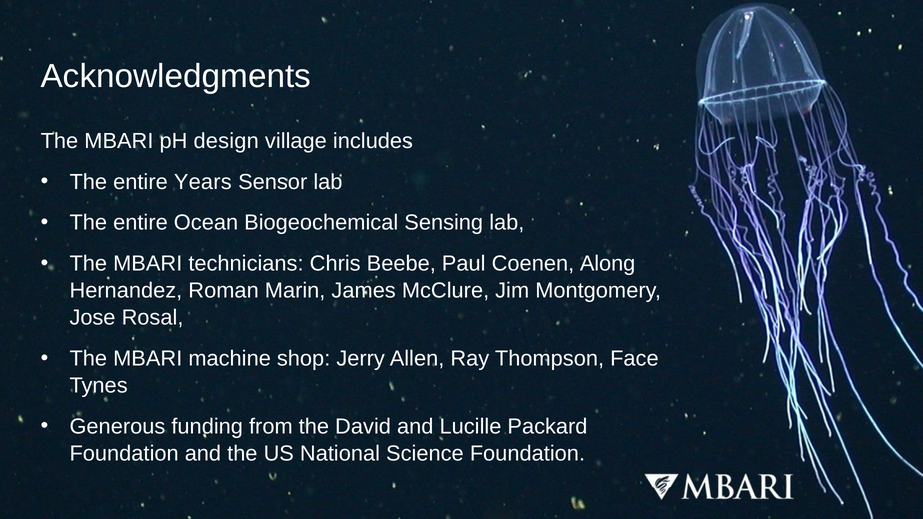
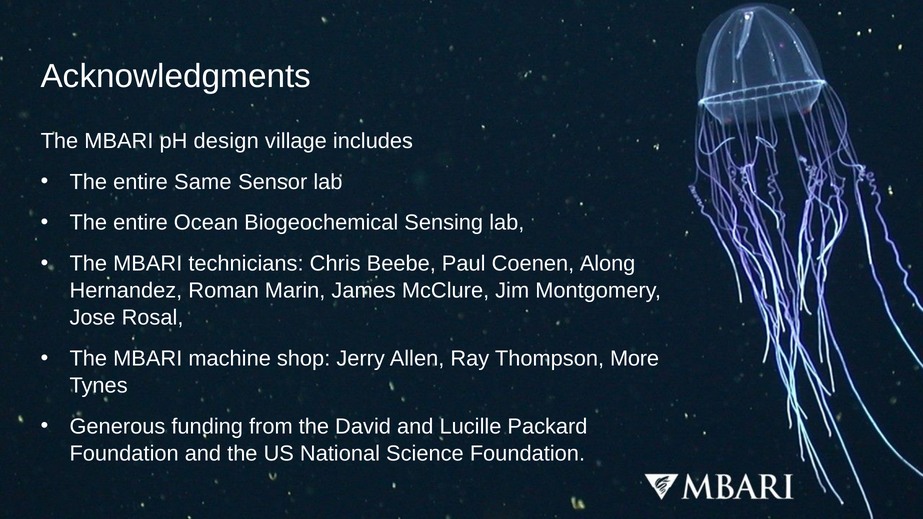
Years: Years -> Same (203, 182)
Face: Face -> More (635, 359)
